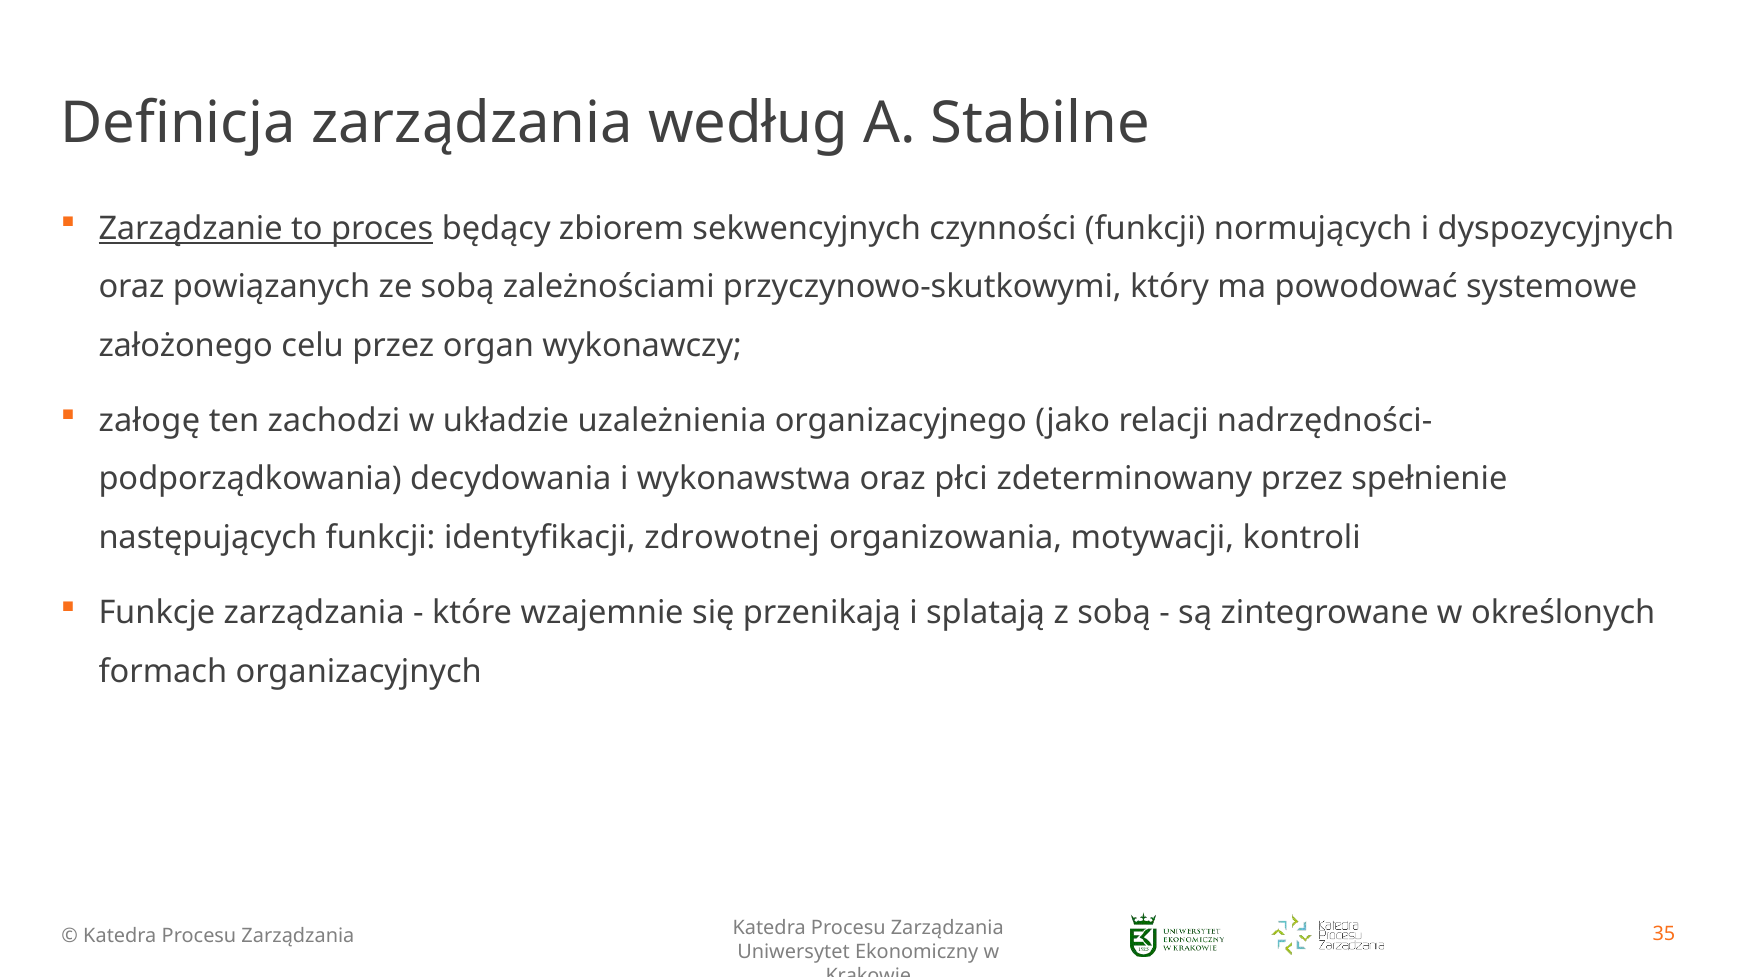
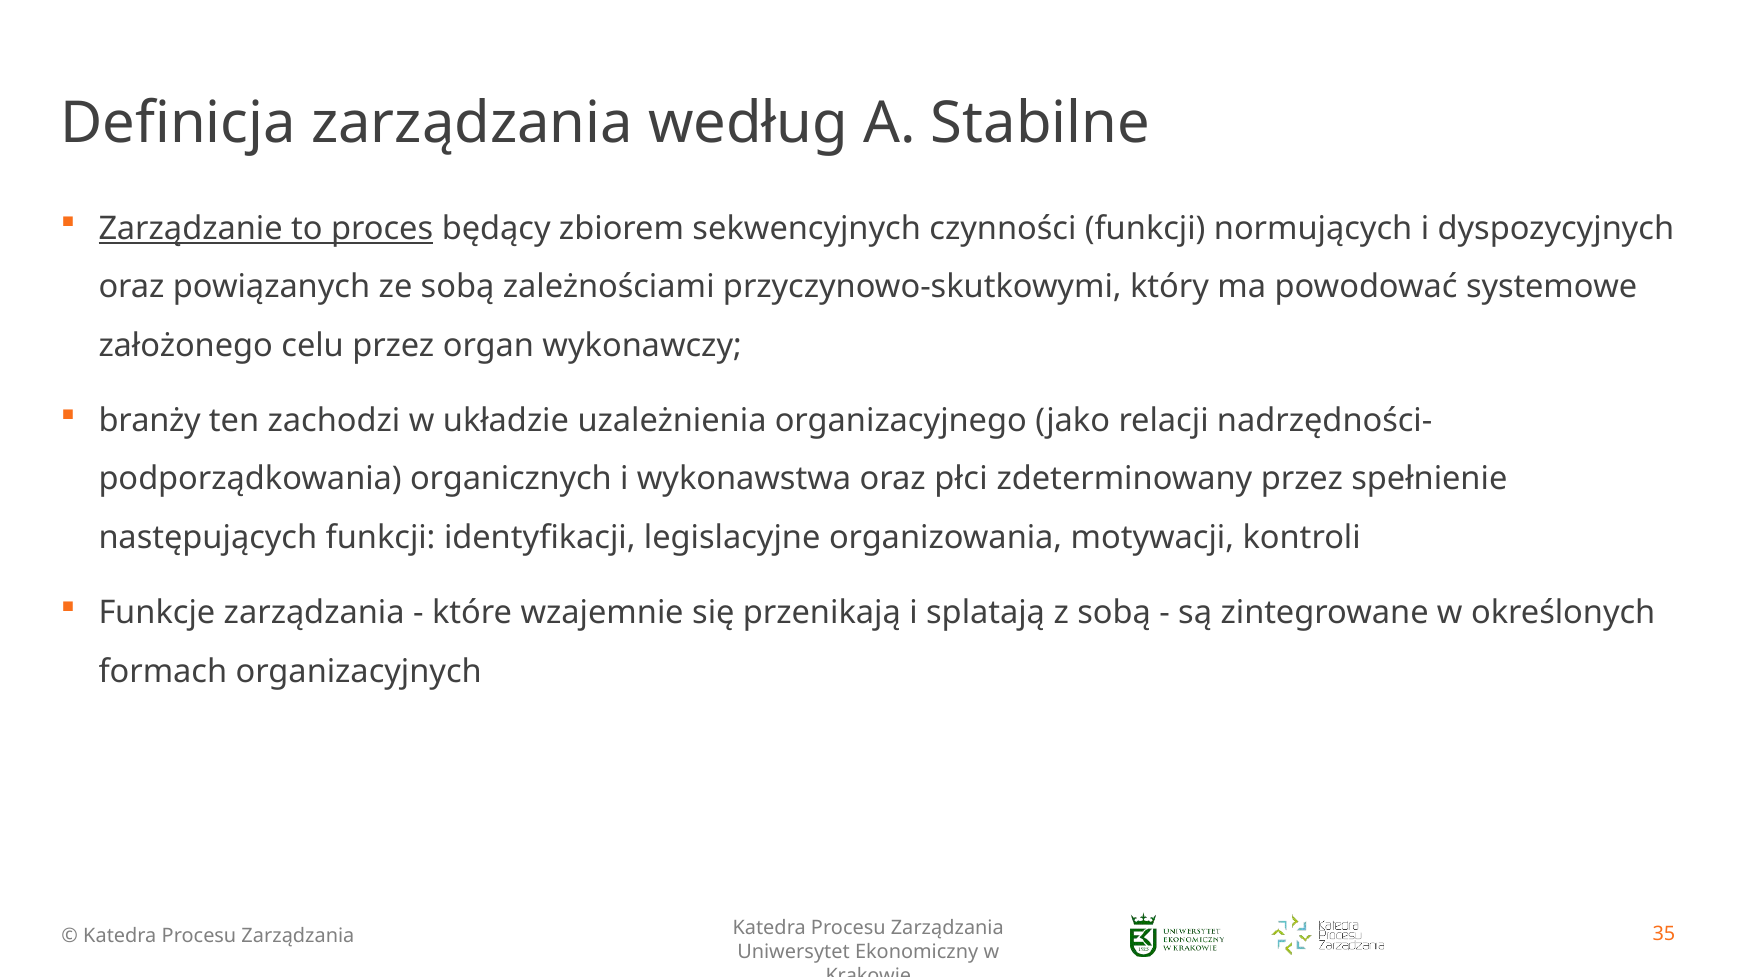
załogę: załogę -> branży (150, 421)
decydowania: decydowania -> organicznych (511, 479)
zdrowotnej: zdrowotnej -> legislacyjne (732, 538)
